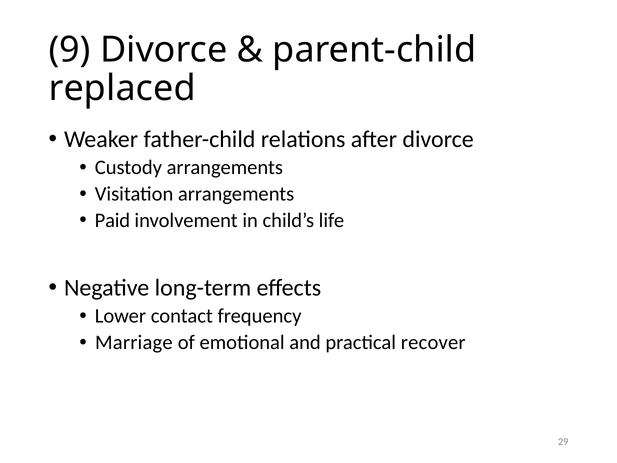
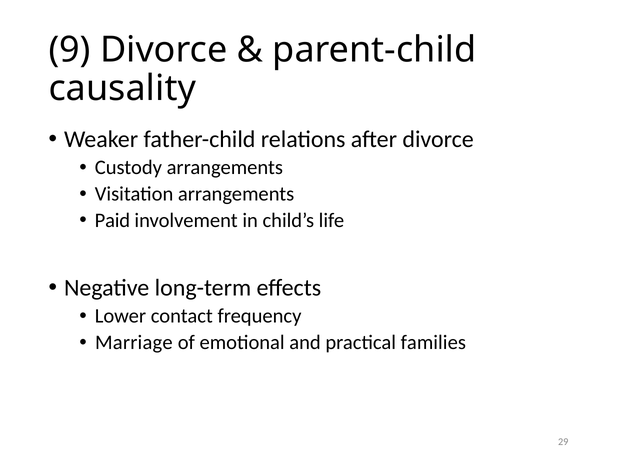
replaced: replaced -> causality (122, 89)
recover: recover -> families (433, 342)
